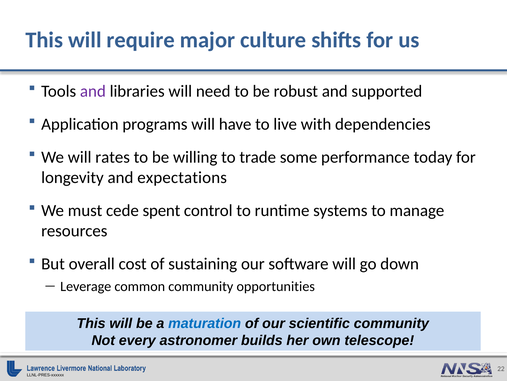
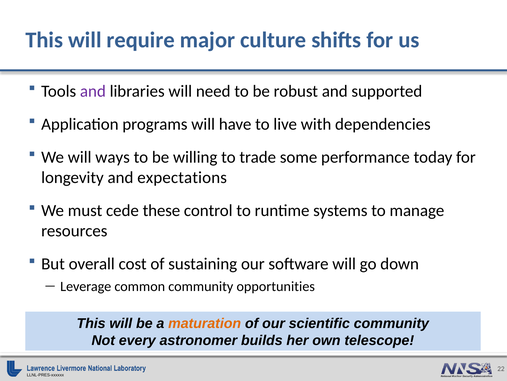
rates: rates -> ways (113, 157)
spent: spent -> these (161, 210)
maturation colour: blue -> orange (205, 323)
